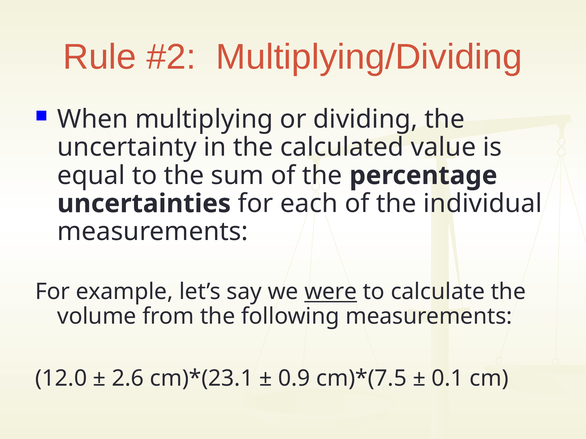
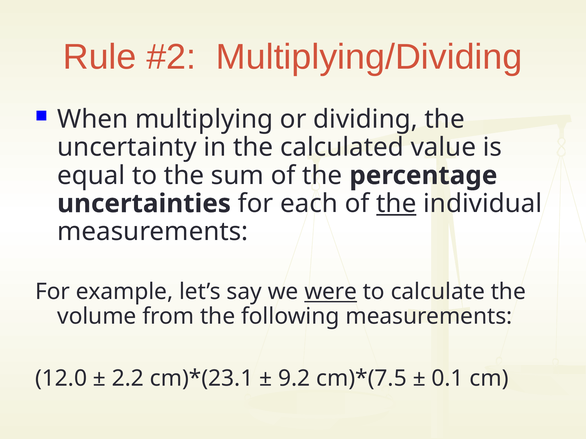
the underline: none -> present (396, 204)
2.6: 2.6 -> 2.2 (128, 379)
0.9: 0.9 -> 9.2 (294, 379)
